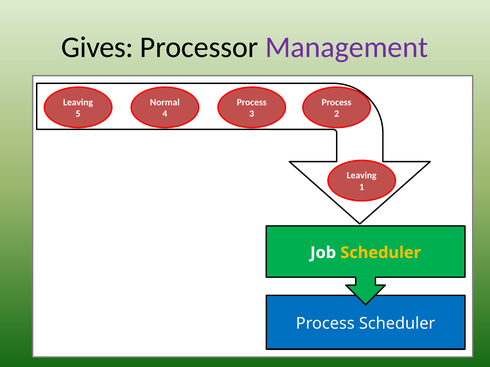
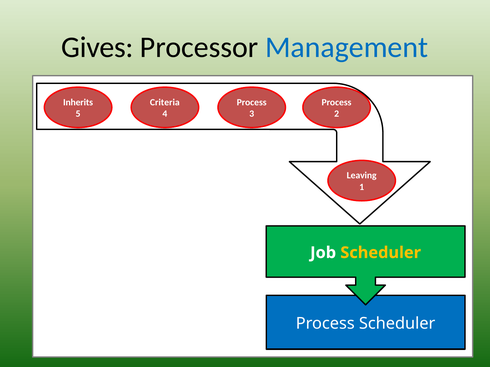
Management colour: purple -> blue (347, 47)
Leaving: Leaving -> Inherits (78, 102)
Normal: Normal -> Criteria (165, 102)
